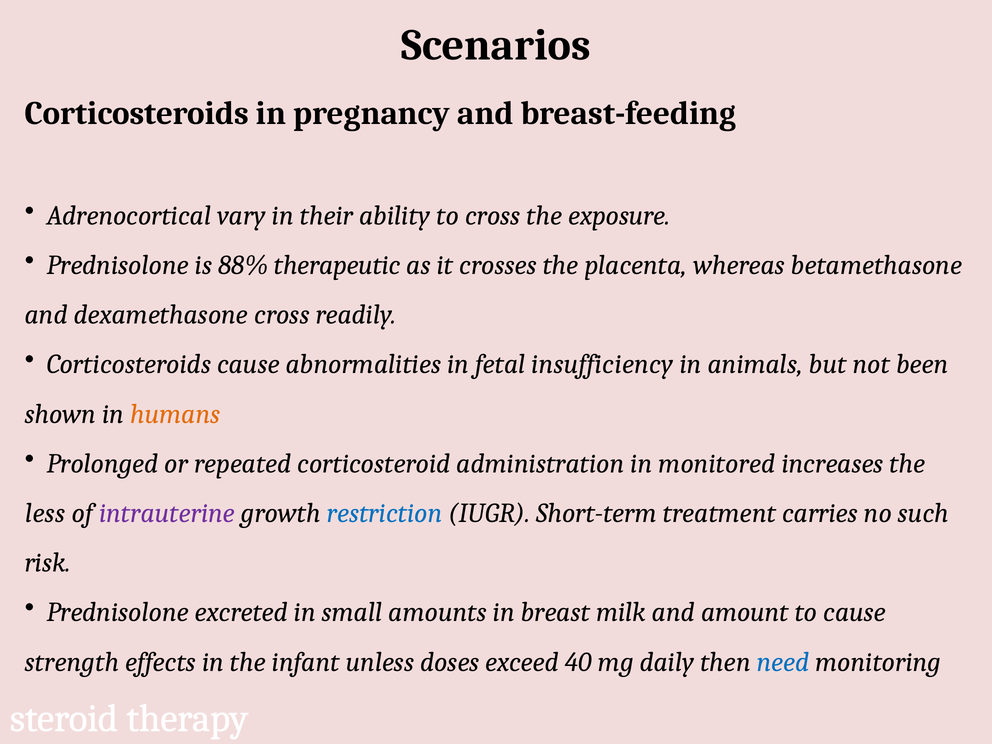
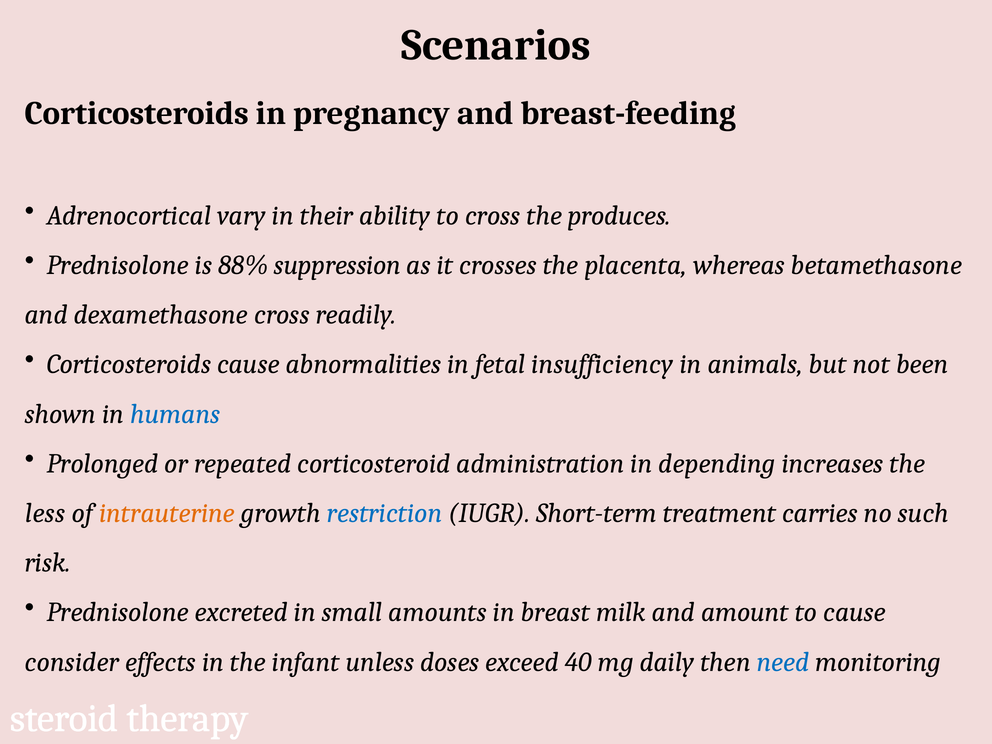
exposure: exposure -> produces (619, 216)
therapeutic: therapeutic -> suppression (337, 265)
humans colour: orange -> blue (175, 414)
monitored: monitored -> depending (717, 464)
intrauterine colour: purple -> orange (167, 513)
strength: strength -> consider (72, 662)
